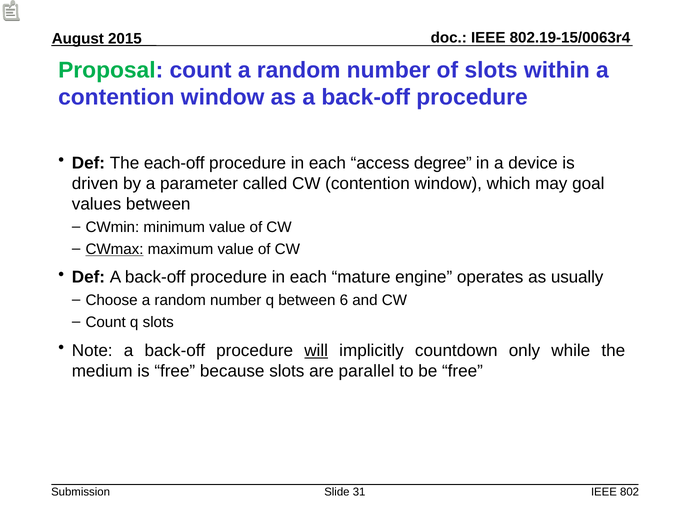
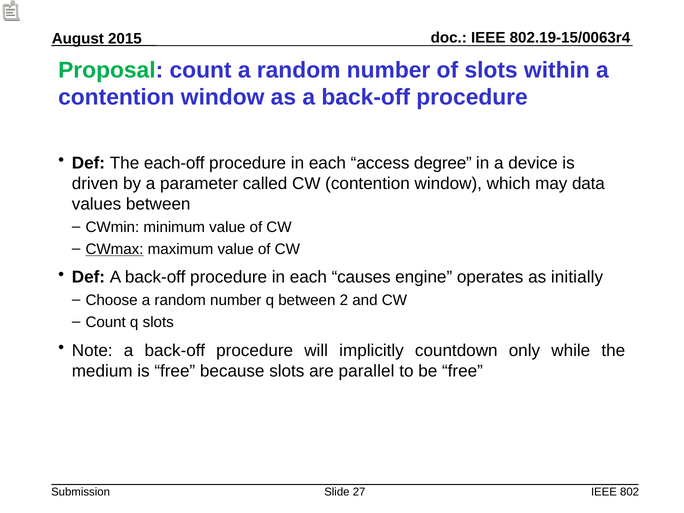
goal: goal -> data (588, 184)
mature: mature -> causes (361, 277)
usually: usually -> initially (577, 277)
6: 6 -> 2 (344, 300)
will underline: present -> none (316, 350)
31: 31 -> 27 (359, 492)
